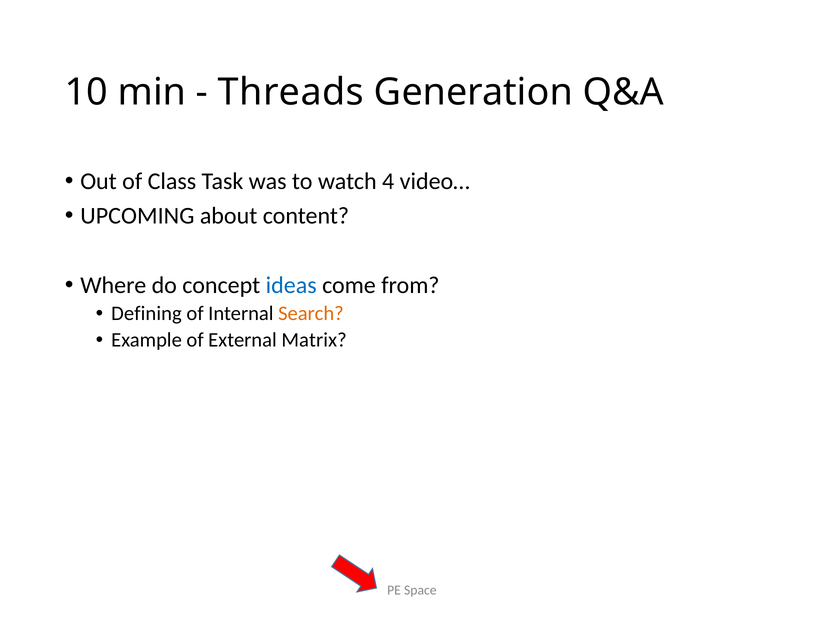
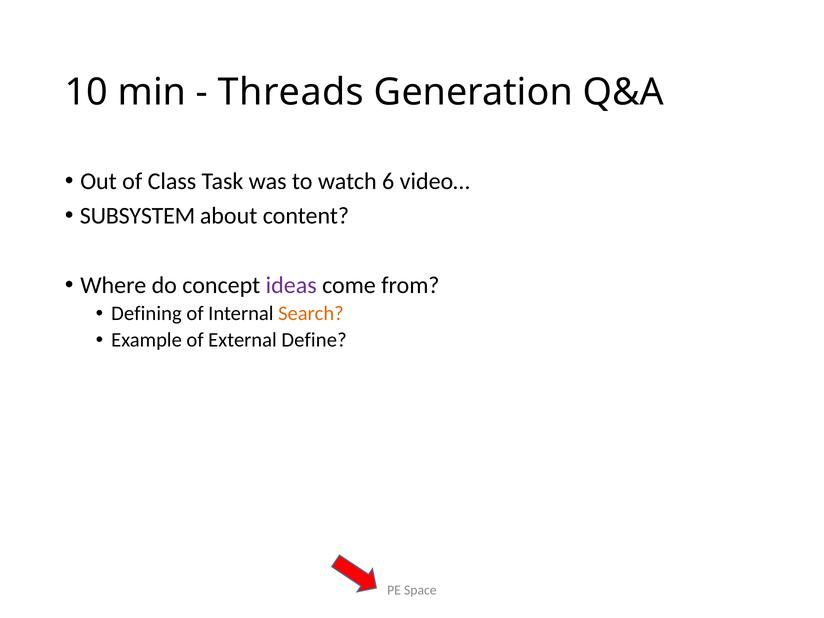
4: 4 -> 6 (388, 181)
UPCOMING: UPCOMING -> SUBSYSTEM (138, 216)
ideas colour: blue -> purple (291, 285)
Matrix: Matrix -> Define (314, 340)
